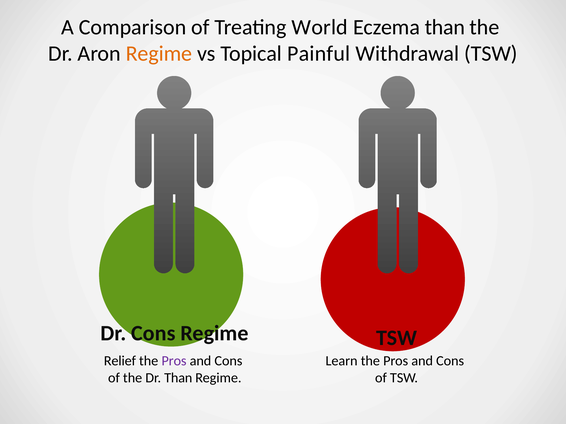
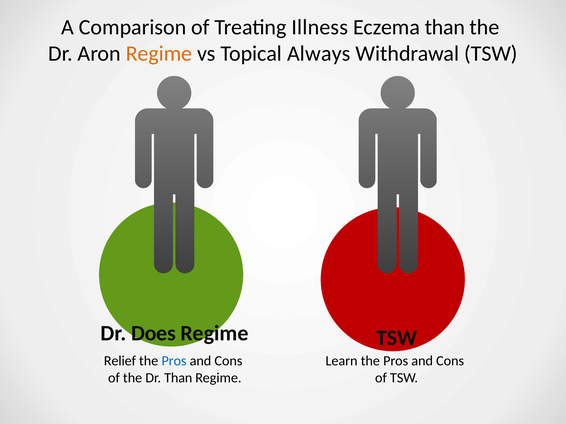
World: World -> Illness (320, 27)
Painful: Painful -> Always (319, 54)
Dr Cons: Cons -> Does (153, 334)
Pros colour: purple -> blue (174, 361)
